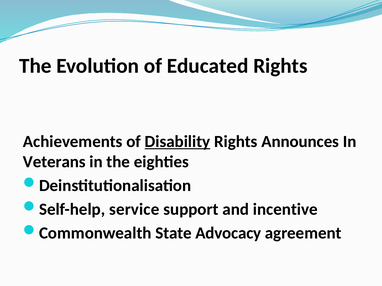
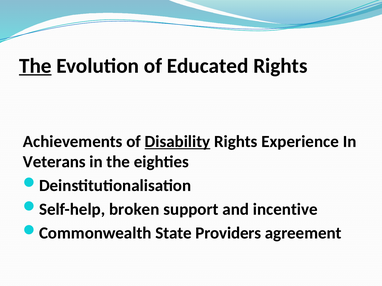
The underline: none -> present (35, 66)
Announces: Announces -> Experience (300, 142)
service: service -> broken (134, 210)
Advocacy: Advocacy -> Providers (228, 233)
